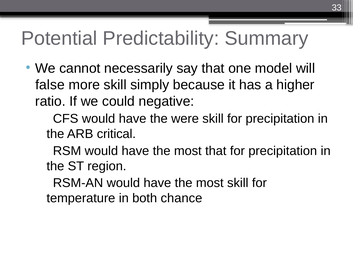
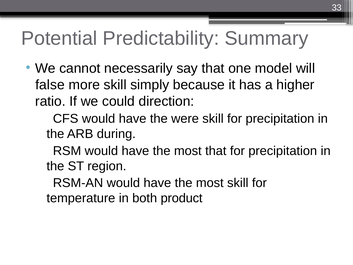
negative: negative -> direction (166, 101)
critical: critical -> during (116, 134)
chance: chance -> product (182, 198)
